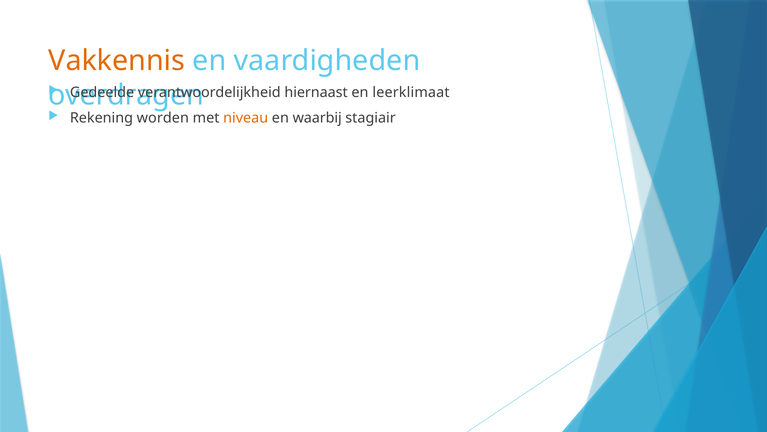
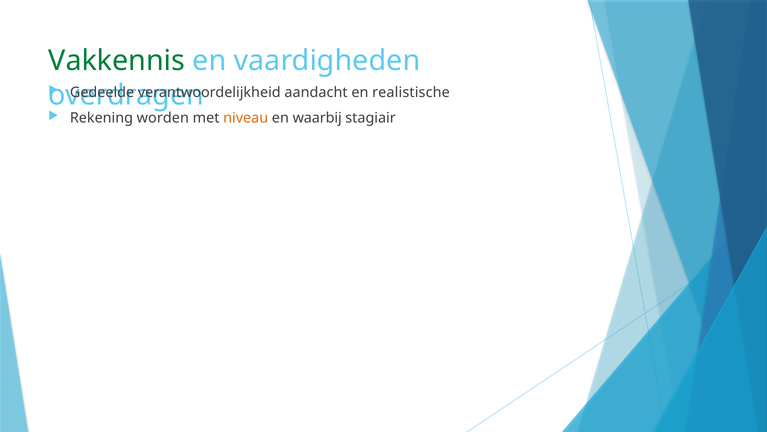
Vakkennis colour: orange -> green (117, 60)
hiernaast: hiernaast -> aandacht (316, 92)
leerklimaat: leerklimaat -> realistische (411, 92)
